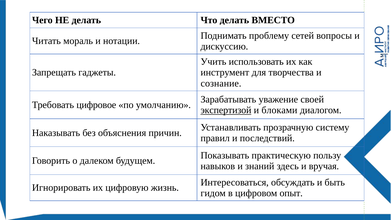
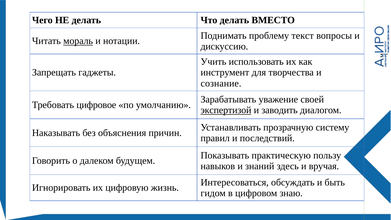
сетей: сетей -> текст (303, 36)
мораль underline: none -> present (78, 41)
блоками: блоками -> заводить (280, 110)
опыт: опыт -> знаю (291, 193)
